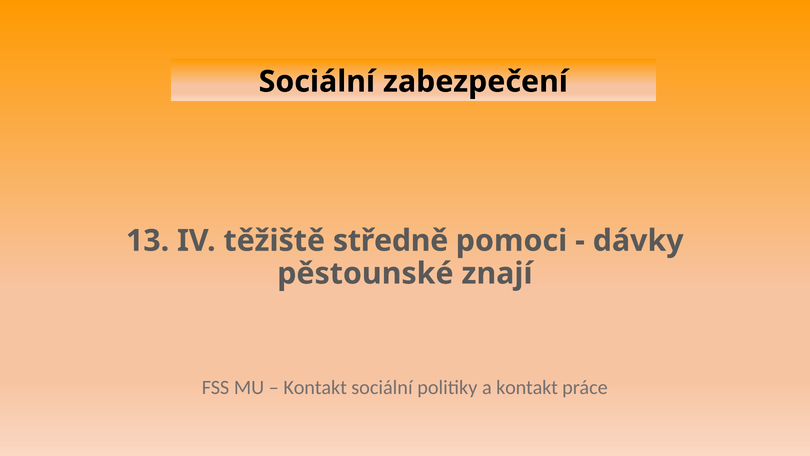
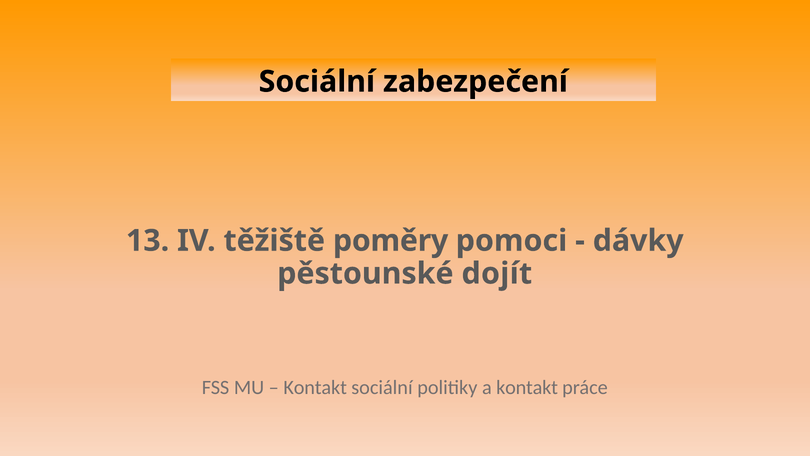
středně: středně -> poměry (391, 241)
znají: znají -> dojít (497, 273)
